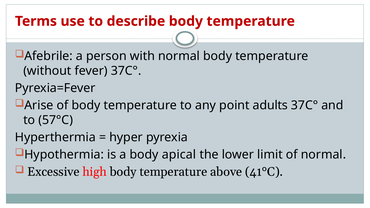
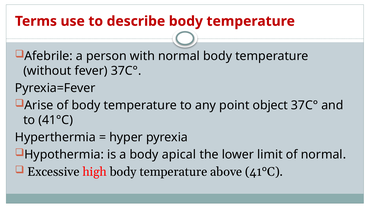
adults: adults -> object (270, 105)
to 57°C: 57°C -> 41°C (56, 120)
